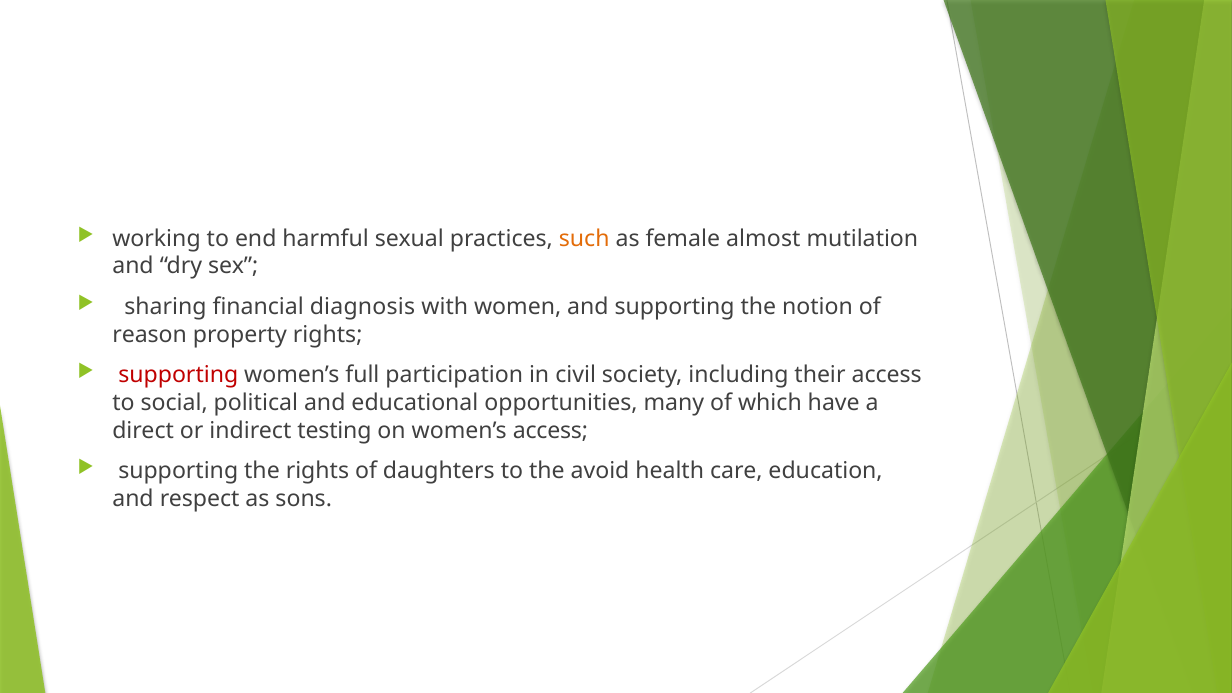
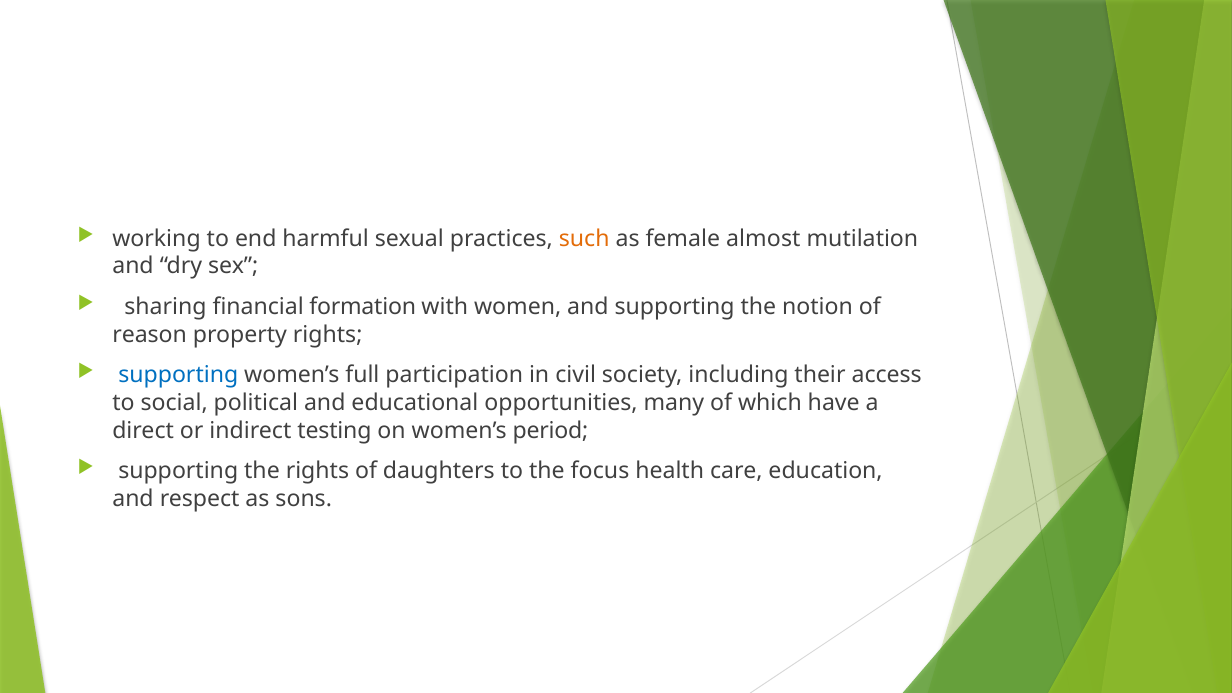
diagnosis: diagnosis -> formation (363, 307)
supporting colour: red -> blue (178, 375)
women’s access: access -> period (550, 430)
avoid: avoid -> focus (600, 471)
